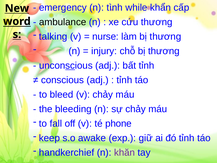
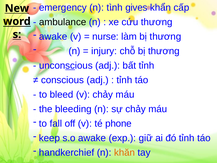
while: while -> gives (136, 8)
talking: talking -> awake (53, 36)
khăn colour: purple -> orange (124, 152)
